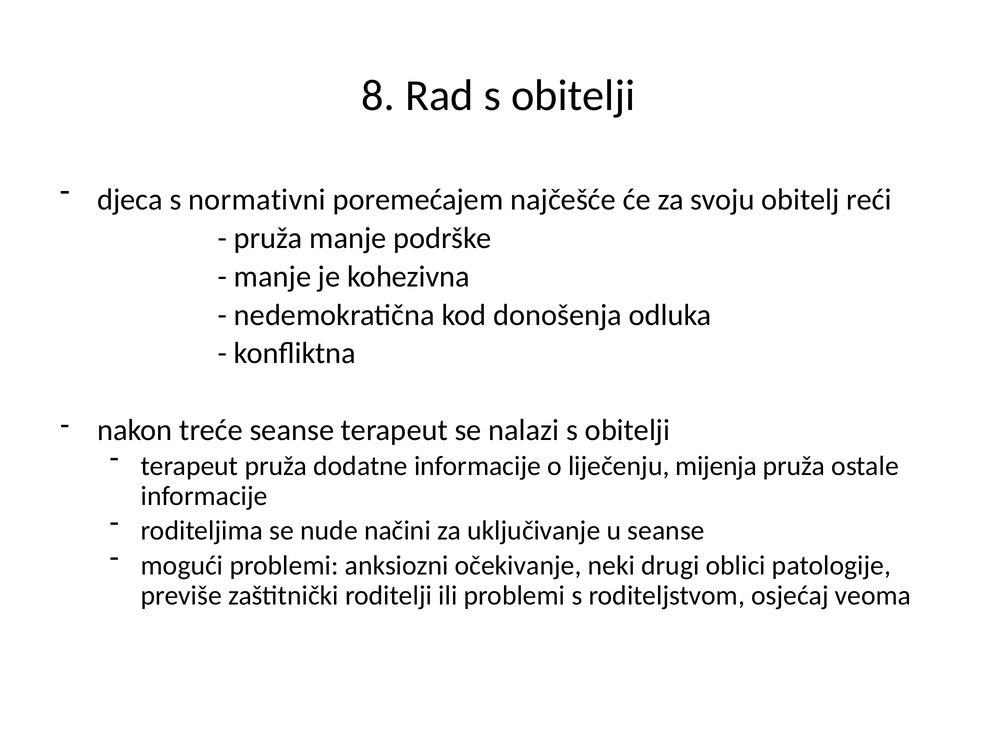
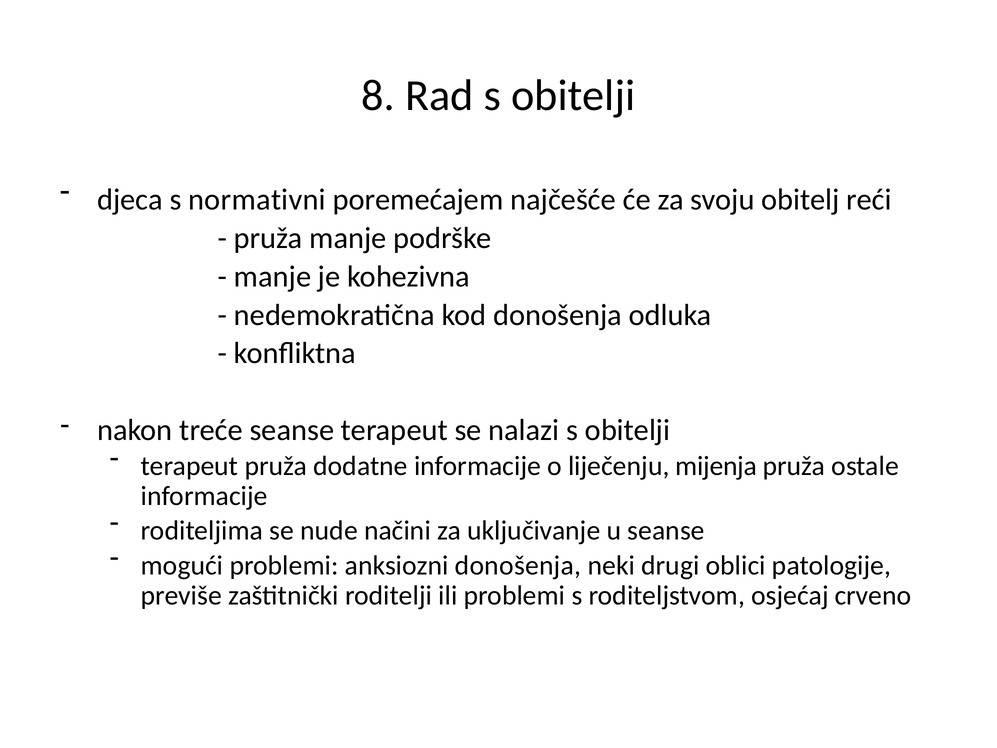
anksiozni očekivanje: očekivanje -> donošenja (518, 565)
veoma: veoma -> crveno (873, 595)
